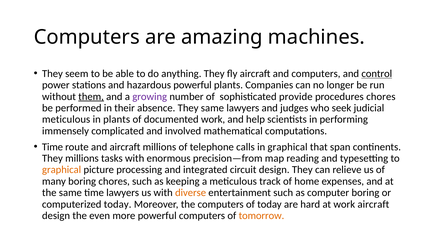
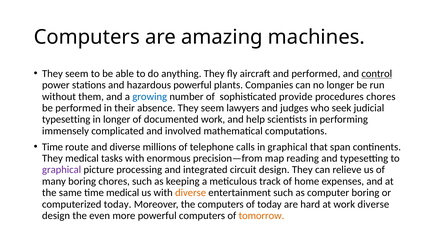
and computers: computers -> performed (316, 74)
them underline: present -> none (91, 97)
growing colour: purple -> blue (150, 97)
absence They same: same -> seem (212, 108)
meticulous: meticulous -> typesetting (66, 119)
in plants: plants -> longer (117, 119)
and aircraft: aircraft -> diverse (125, 147)
They millions: millions -> medical (82, 158)
graphical colour: orange -> purple (62, 170)
time lawyers: lawyers -> medical (123, 193)
work aircraft: aircraft -> diverse (373, 204)
